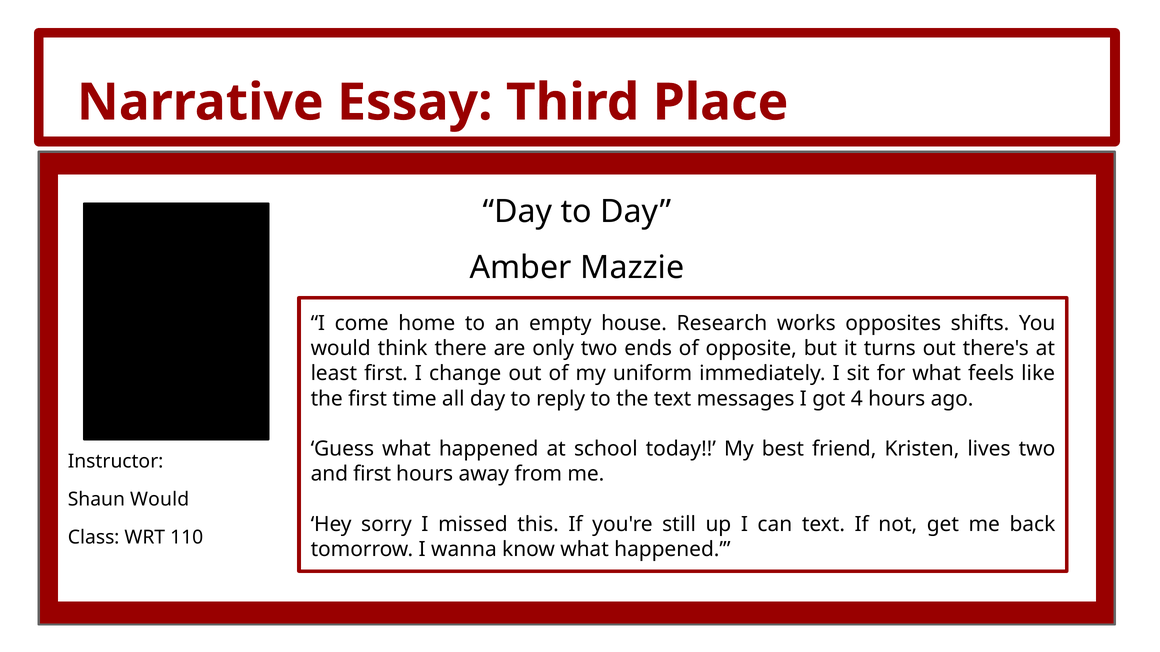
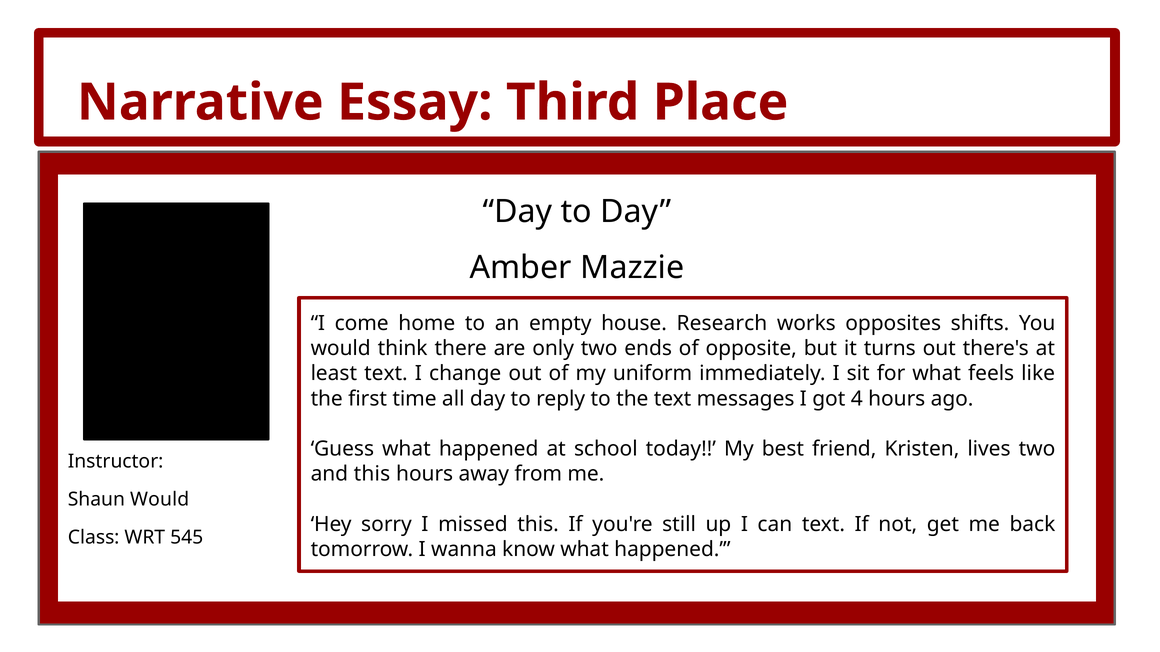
least first: first -> text (386, 374)
and first: first -> this (372, 474)
110: 110 -> 545 (187, 538)
